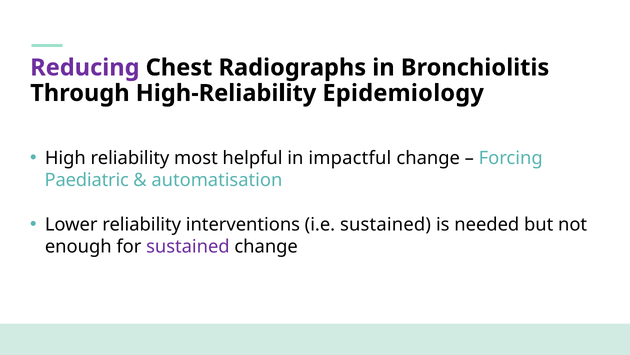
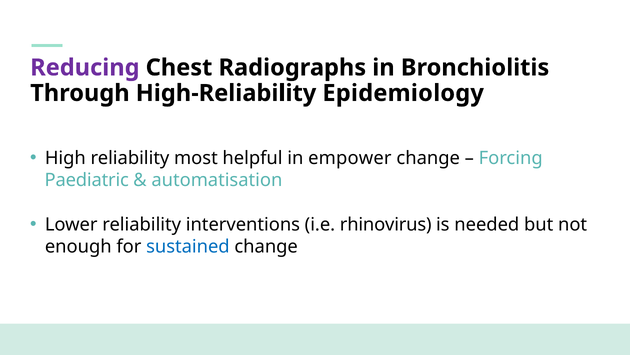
impactful: impactful -> empower (350, 158)
i.e sustained: sustained -> rhinovirus (386, 224)
sustained colour: purple -> blue (188, 246)
